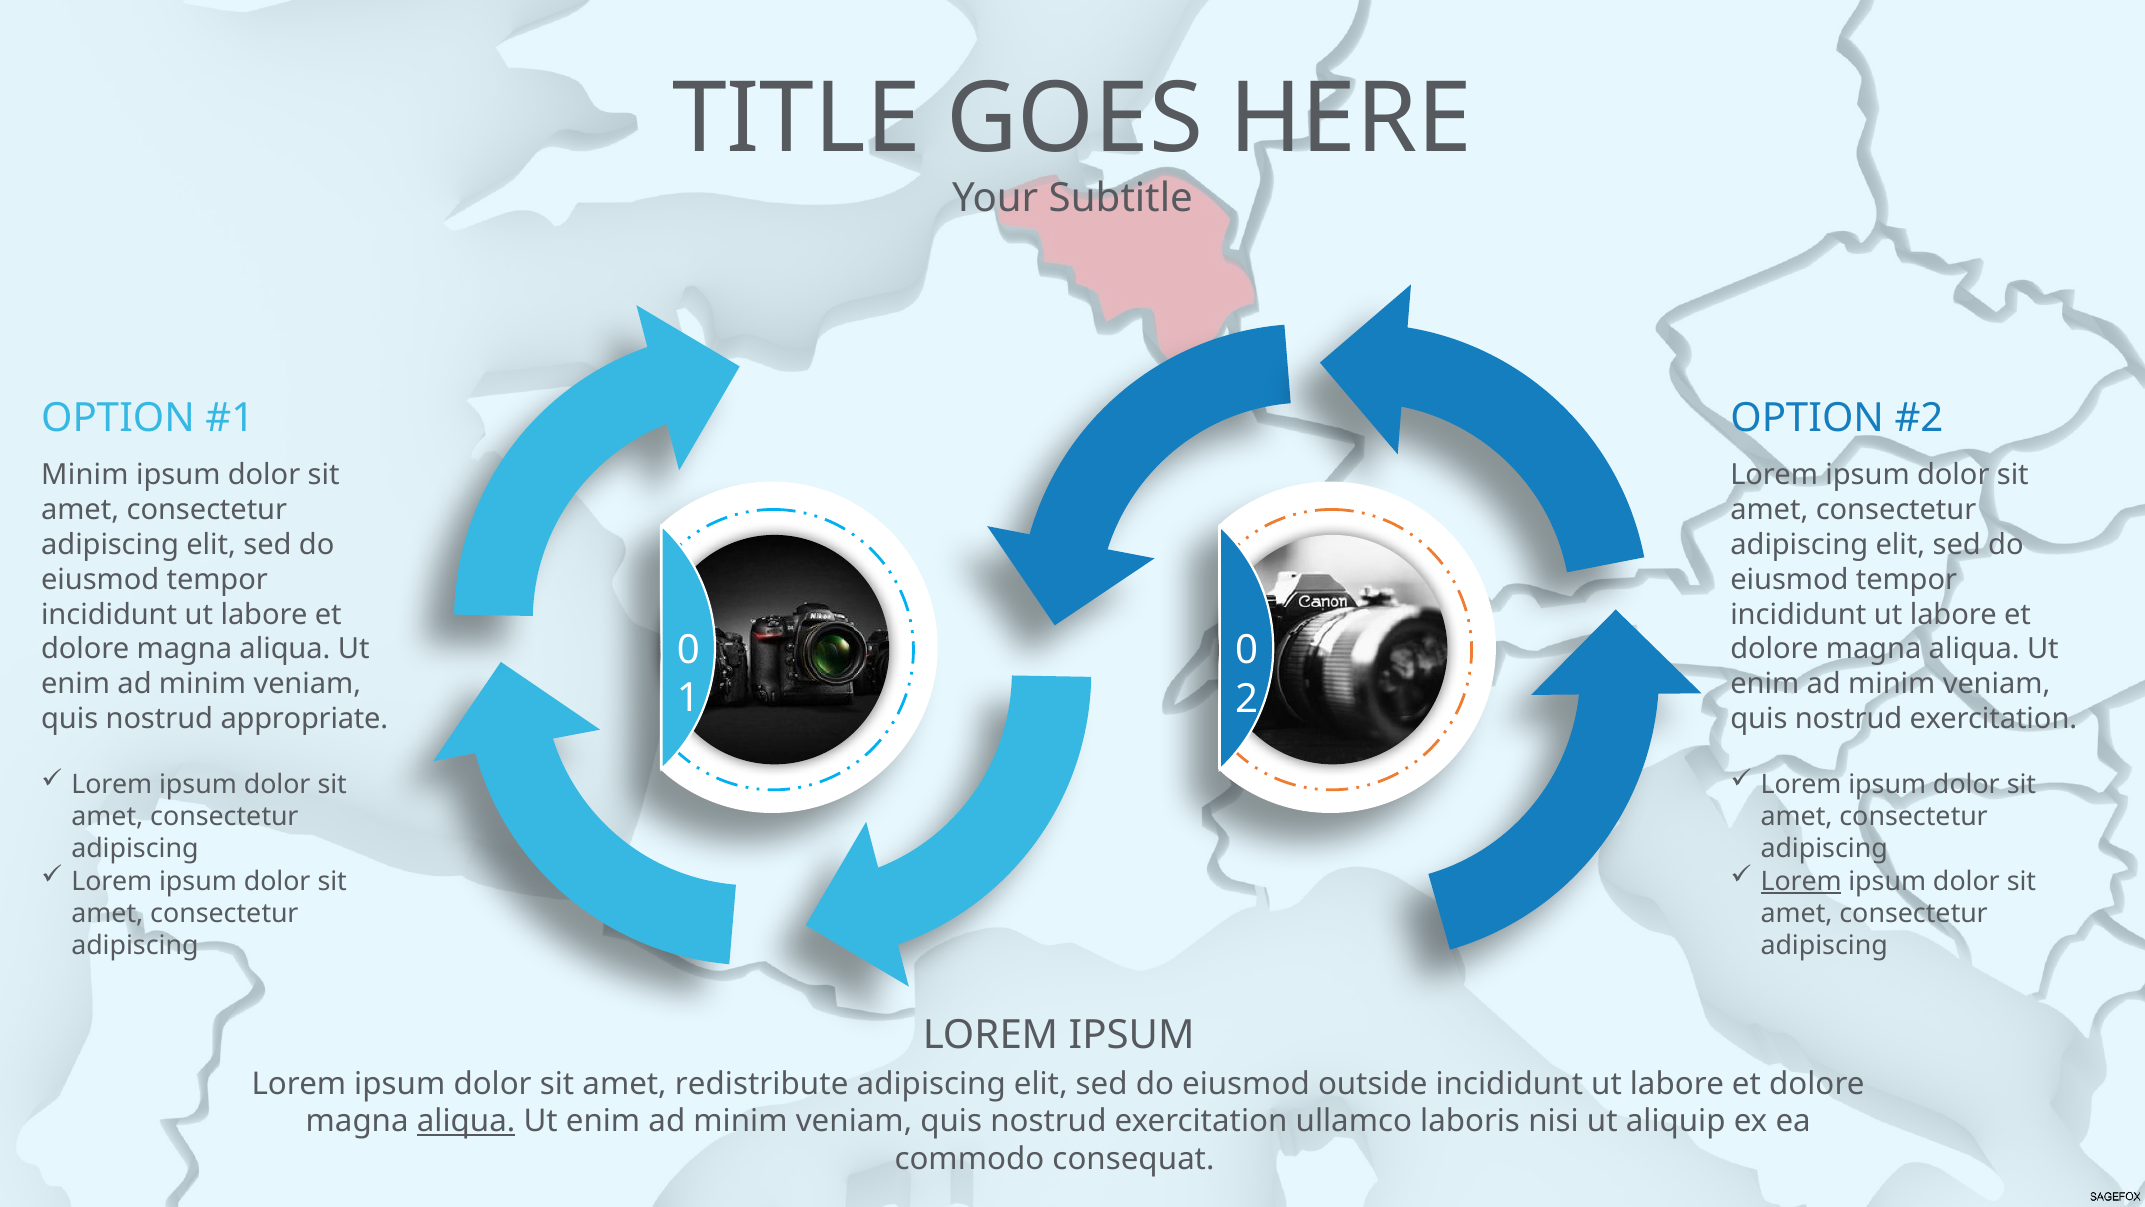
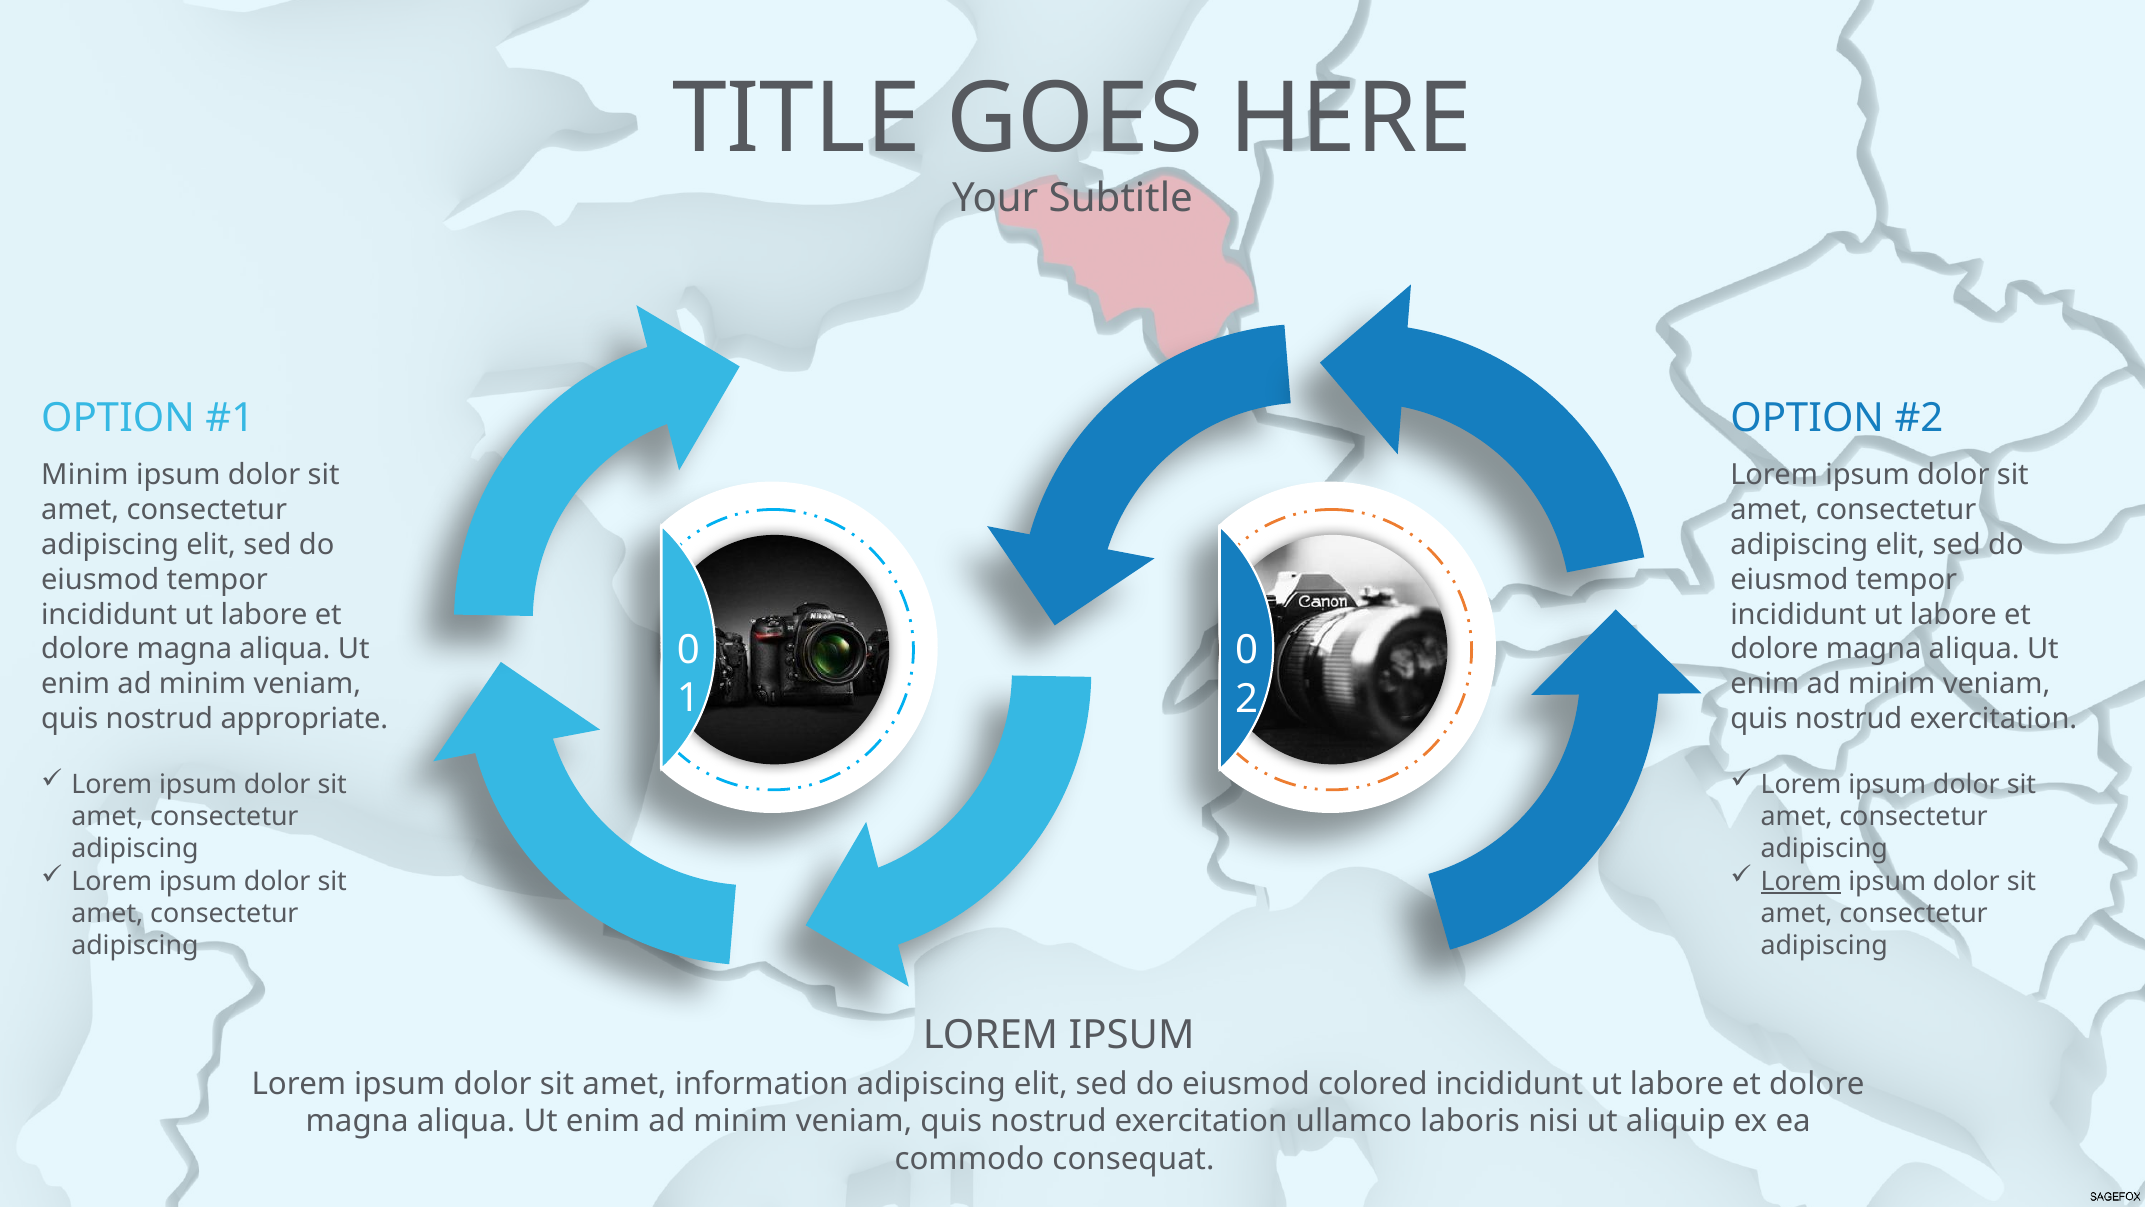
redistribute: redistribute -> information (762, 1083)
outside: outside -> colored (1373, 1083)
aliqua underline: present -> none (466, 1121)
